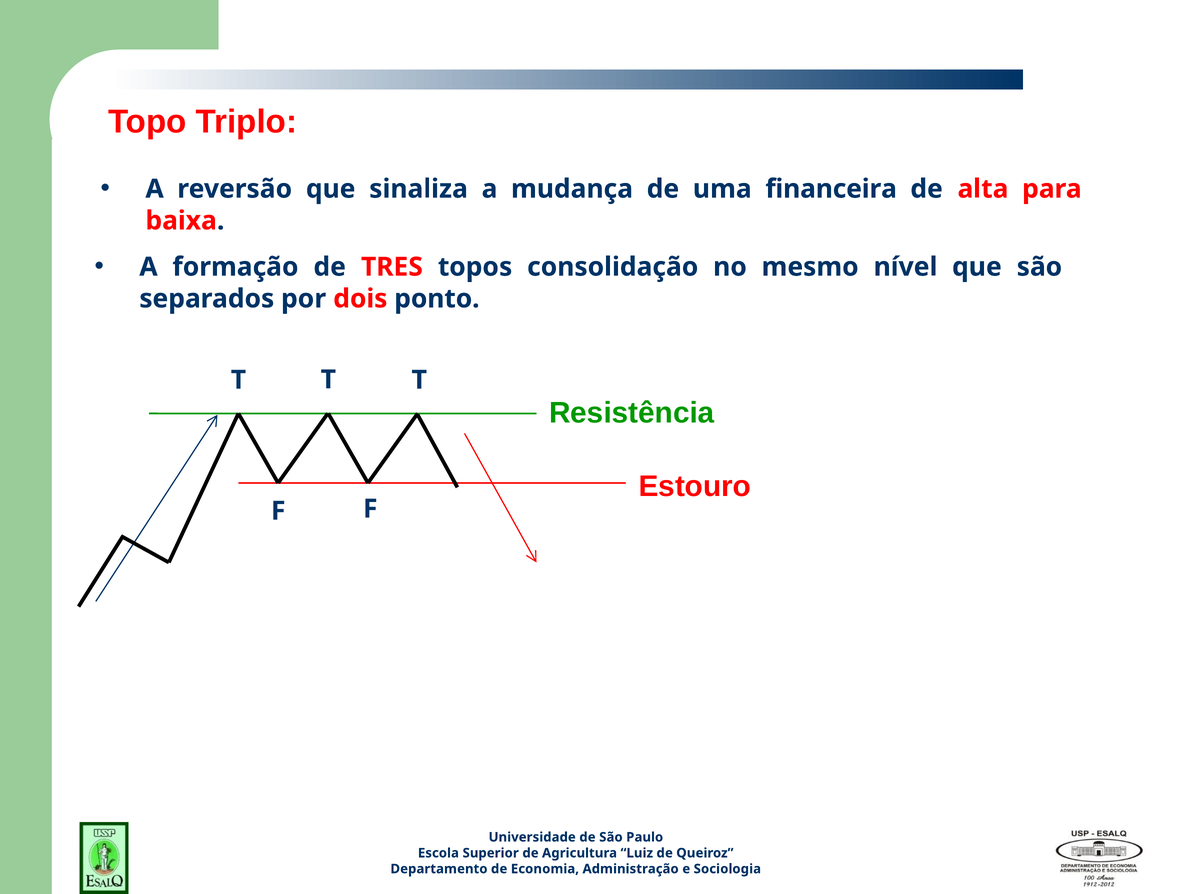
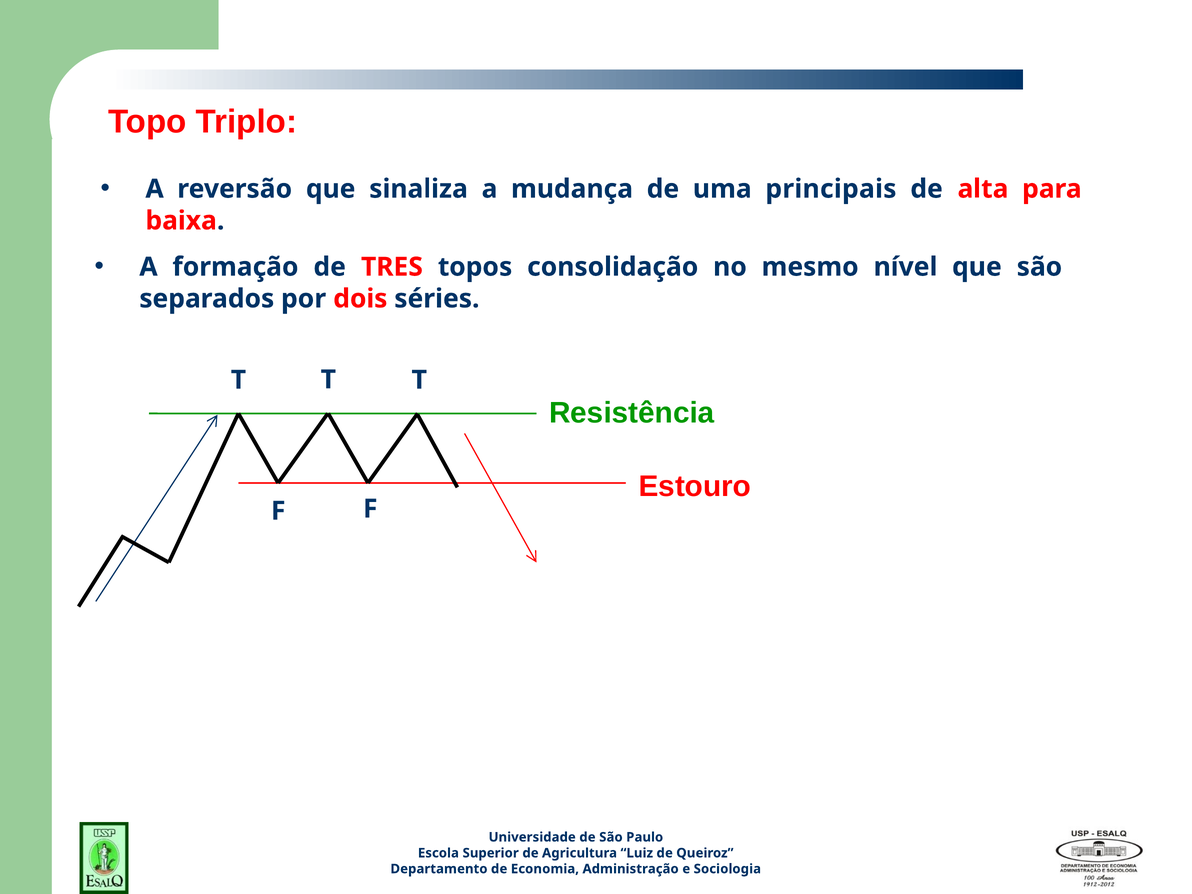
financeira: financeira -> principais (831, 189)
ponto: ponto -> séries (437, 299)
